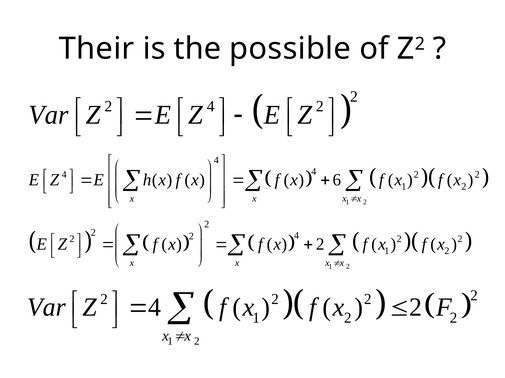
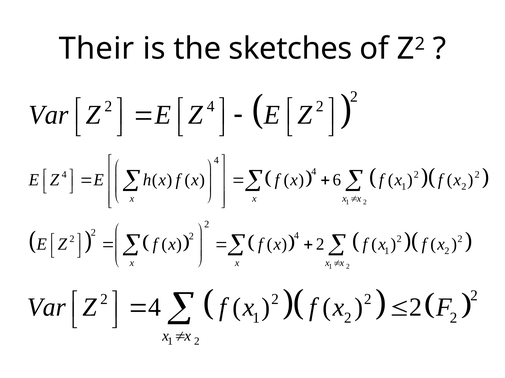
possible: possible -> sketches (290, 49)
